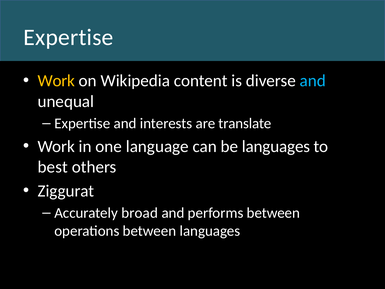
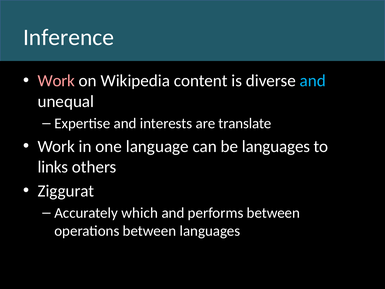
Expertise: Expertise -> Inference (69, 37)
Work colour: yellow -> pink (56, 81)
best: best -> links (53, 167)
broad: broad -> which (140, 213)
